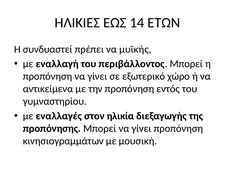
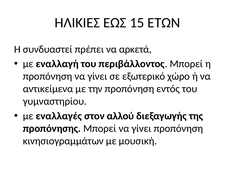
14: 14 -> 15 (137, 23)
μυϊκής: μυϊκής -> αρκετά (135, 49)
ηλικία: ηλικία -> αλλού (120, 116)
